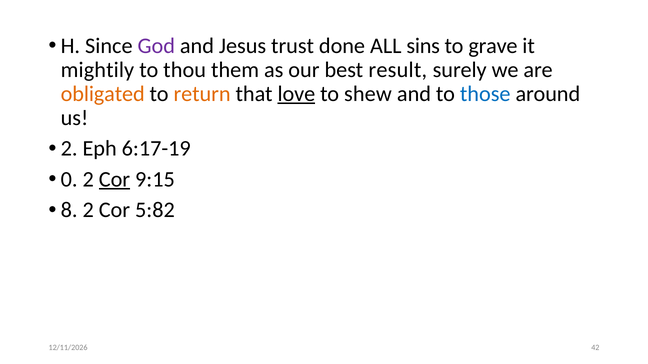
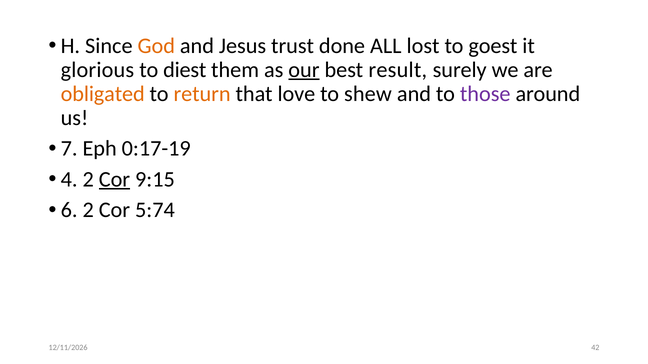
God colour: purple -> orange (156, 46)
sins: sins -> lost (423, 46)
grave: grave -> goest (493, 46)
mightily: mightily -> glorious (97, 70)
thou: thou -> diest (185, 70)
our underline: none -> present (304, 70)
love underline: present -> none (296, 94)
those colour: blue -> purple (485, 94)
2: 2 -> 7 (69, 149)
6:17-19: 6:17-19 -> 0:17-19 (156, 149)
0: 0 -> 4 (69, 180)
8: 8 -> 6 (69, 210)
5:82: 5:82 -> 5:74 (155, 210)
